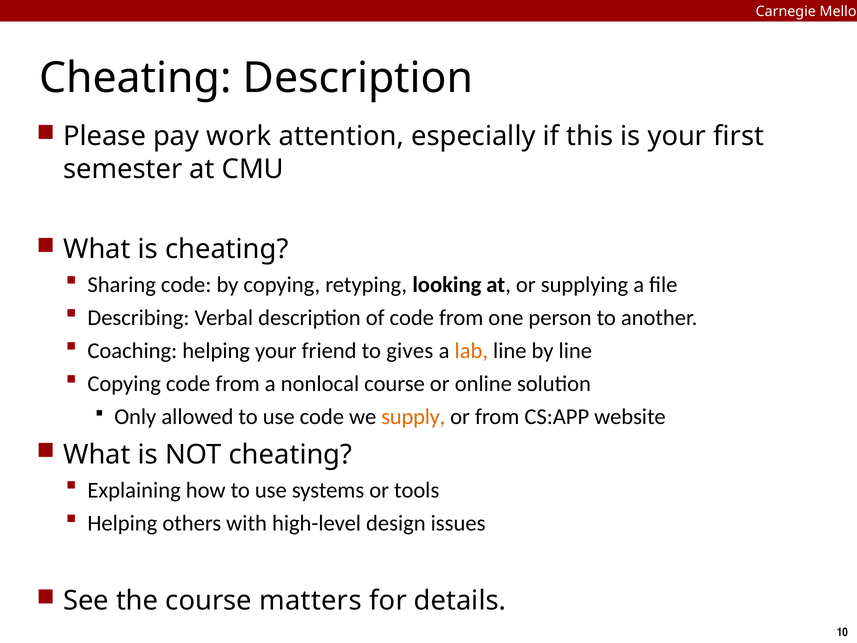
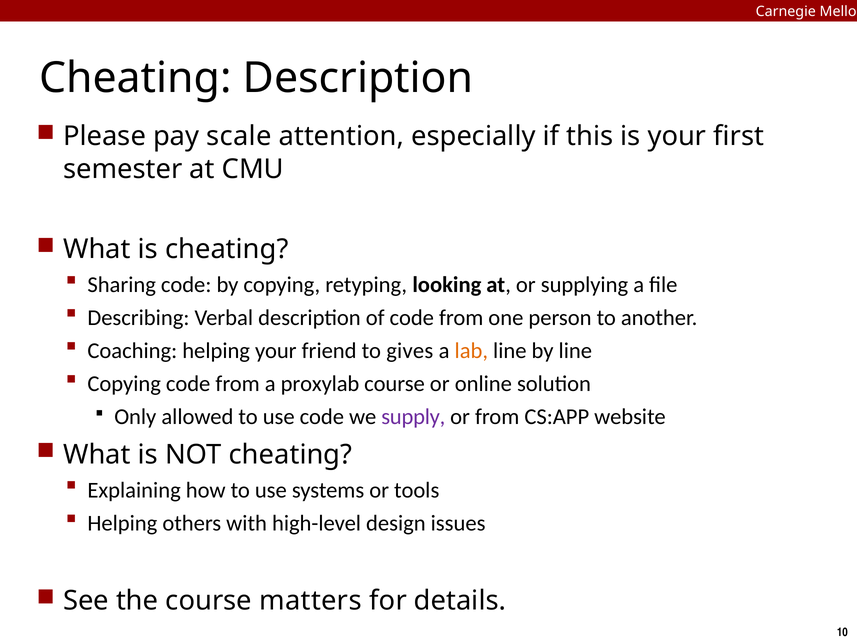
work: work -> scale (239, 136)
nonlocal: nonlocal -> proxylab (320, 384)
supply colour: orange -> purple (413, 417)
